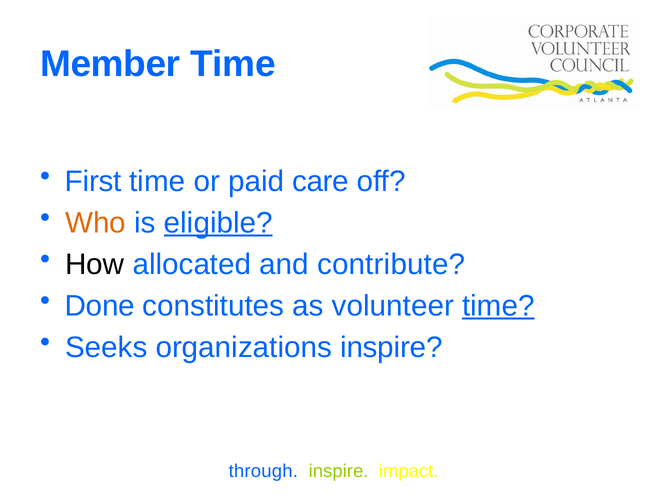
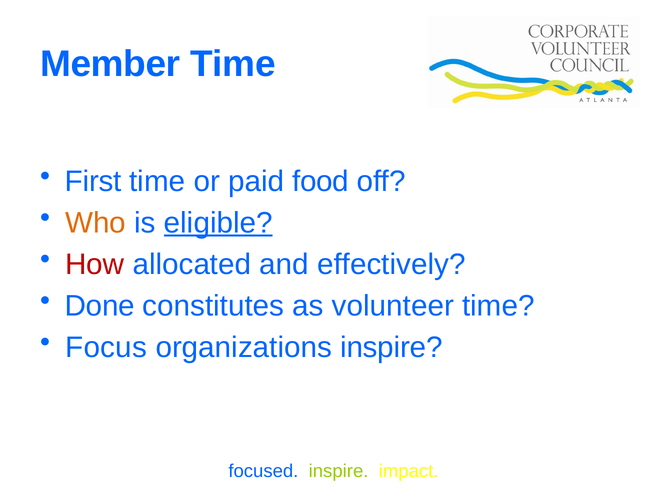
care: care -> food (321, 181)
How colour: black -> red (95, 264)
contribute: contribute -> effectively (391, 264)
time underline: present -> none (498, 306)
Seeks: Seeks -> Focus (106, 348)
through: through -> focused (263, 471)
